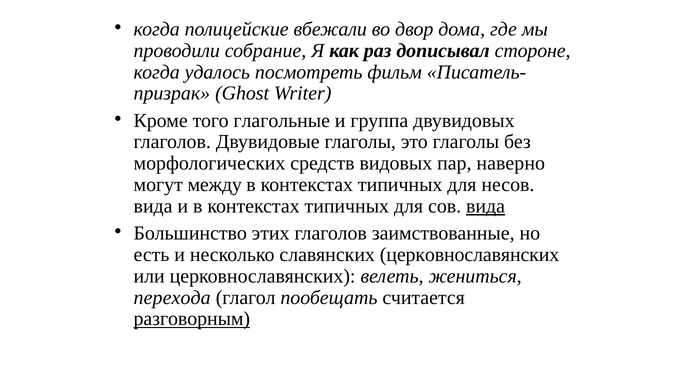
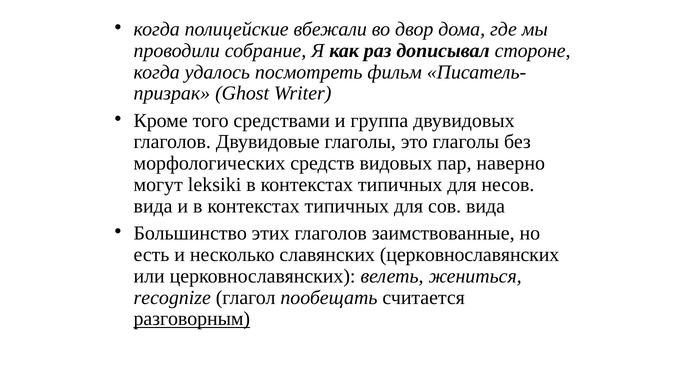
глагольные: глагольные -> средствами (282, 121)
между: между -> leksiki (215, 185)
вида underline: present -> none (486, 206)
перехода: перехода -> recognize (172, 298)
